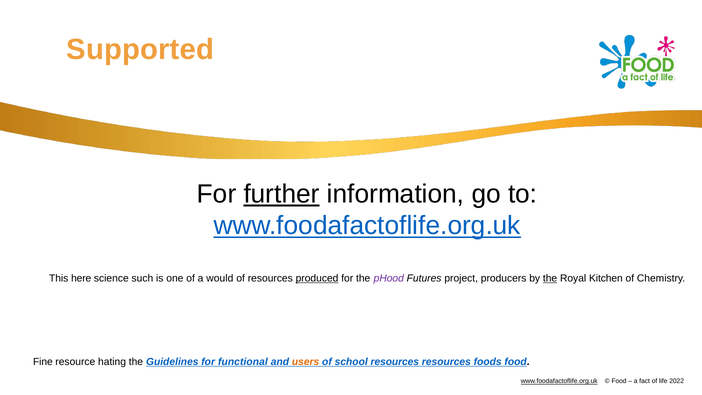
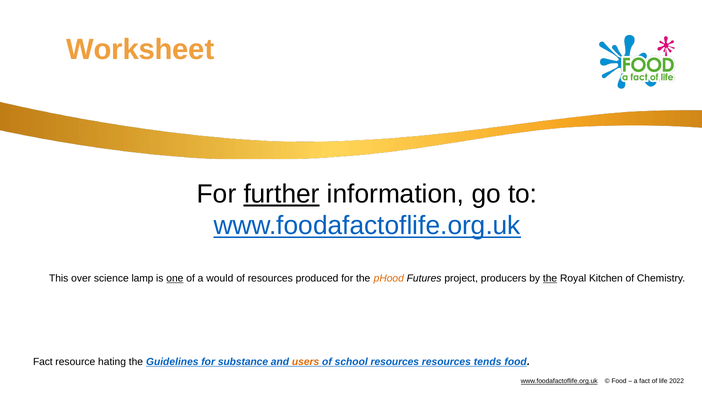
Supported: Supported -> Worksheet (140, 49)
here: here -> over (81, 278)
such: such -> lamp (142, 278)
one underline: none -> present (175, 278)
produced underline: present -> none (317, 278)
pHood colour: purple -> orange (389, 278)
Fine: Fine -> Fact (43, 362)
functional: functional -> substance (243, 362)
foods: foods -> tends (488, 362)
